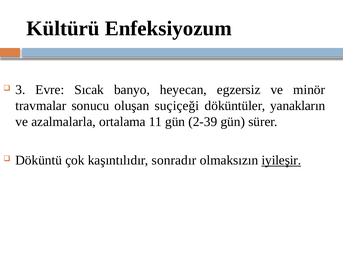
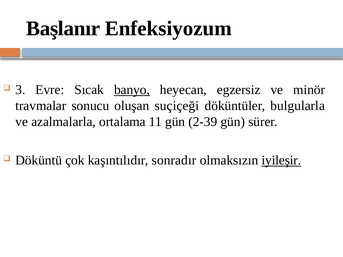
Kültürü: Kültürü -> Başlanır (63, 29)
banyo underline: none -> present (132, 90)
yanakların: yanakların -> bulgularla (298, 106)
